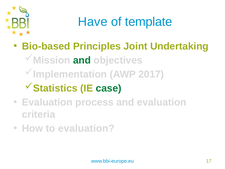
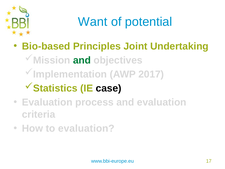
Have: Have -> Want (93, 22)
template: template -> potential (149, 22)
case colour: green -> black (109, 88)
